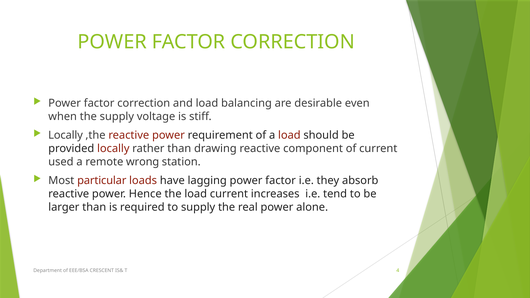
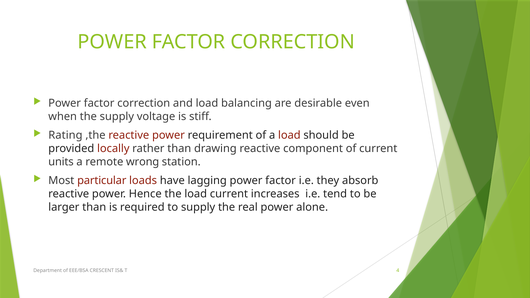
Locally: Locally -> Rating (65, 135)
used: used -> units (61, 162)
